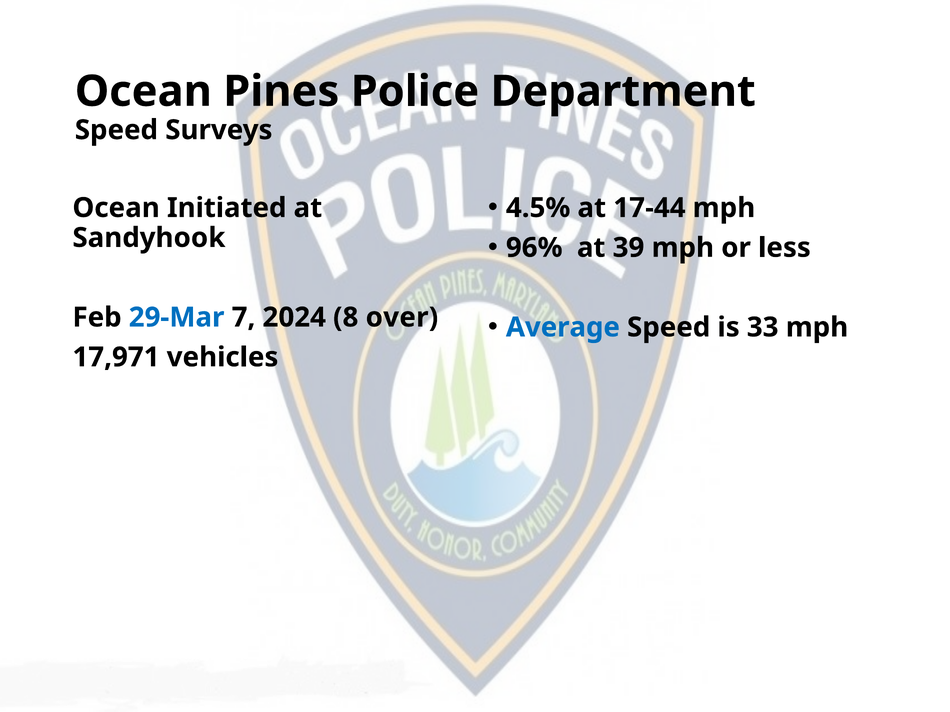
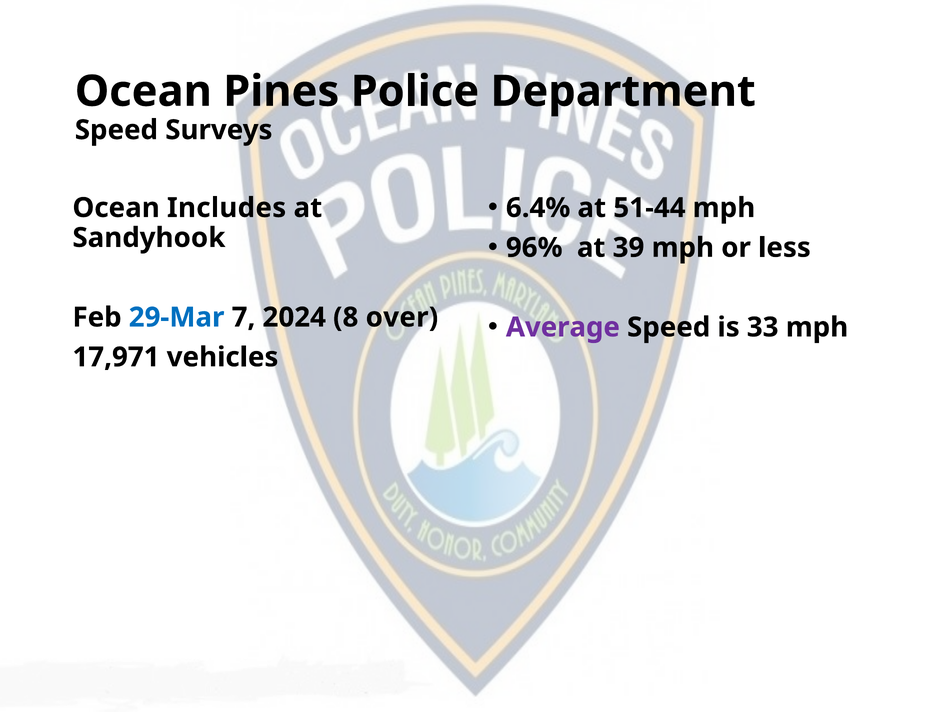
4.5%: 4.5% -> 6.4% (538, 208)
17-44: 17-44 -> 51-44 (649, 208)
Initiated: Initiated -> Includes (227, 208)
Average colour: blue -> purple (563, 328)
